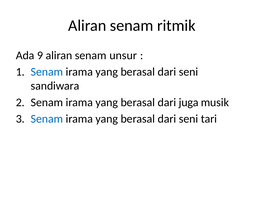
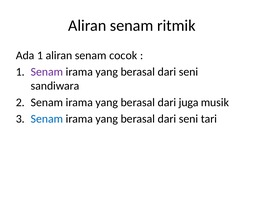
Ada 9: 9 -> 1 (40, 55)
unsur: unsur -> cocok (123, 55)
Senam colour: blue -> purple (47, 72)
